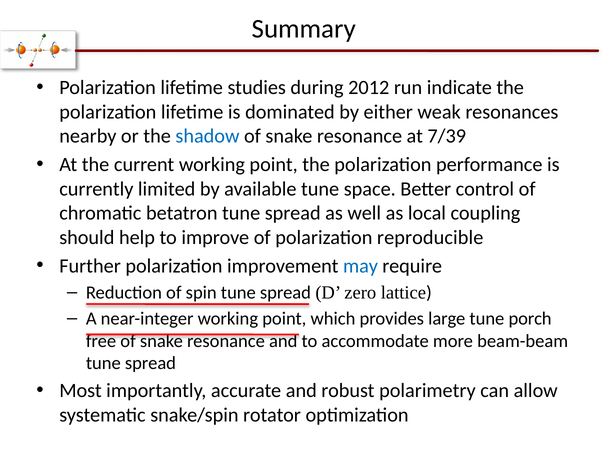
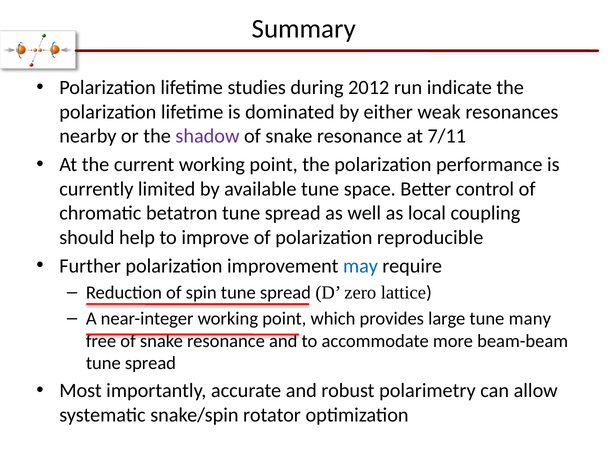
shadow colour: blue -> purple (207, 136)
7/39: 7/39 -> 7/11 (447, 136)
porch: porch -> many (530, 319)
